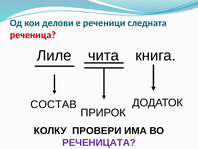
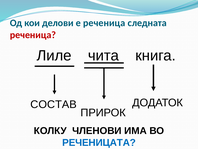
е реченици: реченици -> реченица (104, 23)
ПРОВЕРИ: ПРОВЕРИ -> ЧЛЕНОВИ (97, 130)
РЕЧЕНИЦАТА colour: purple -> blue (99, 142)
